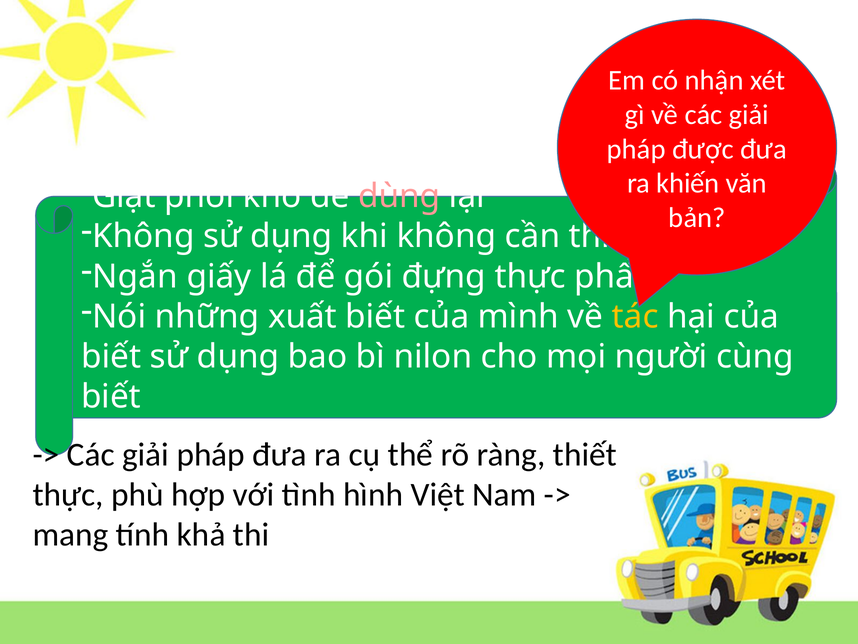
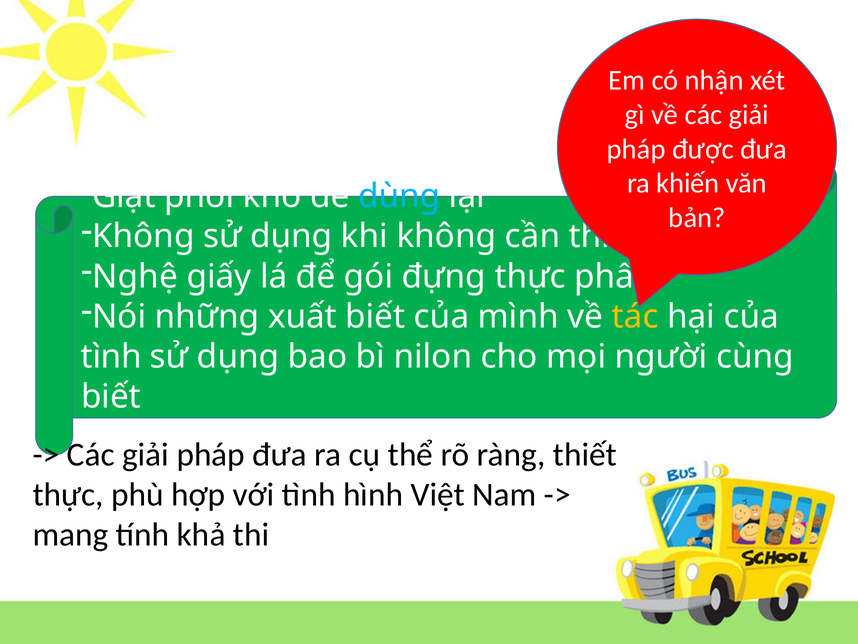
dùng colour: pink -> light blue (399, 196)
Ngắn: Ngắn -> Nghệ (135, 276)
biết: biết -> tình (111, 356)
